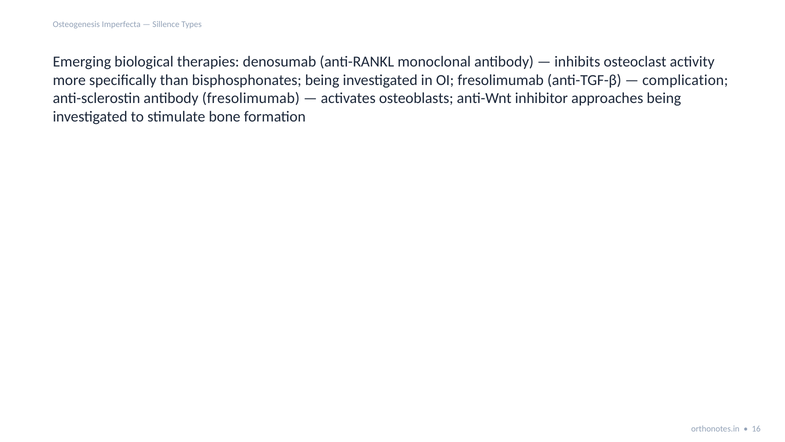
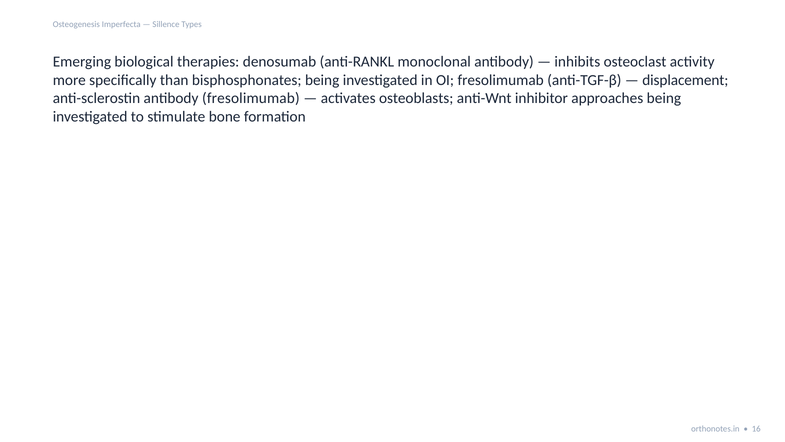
complication: complication -> displacement (685, 80)
